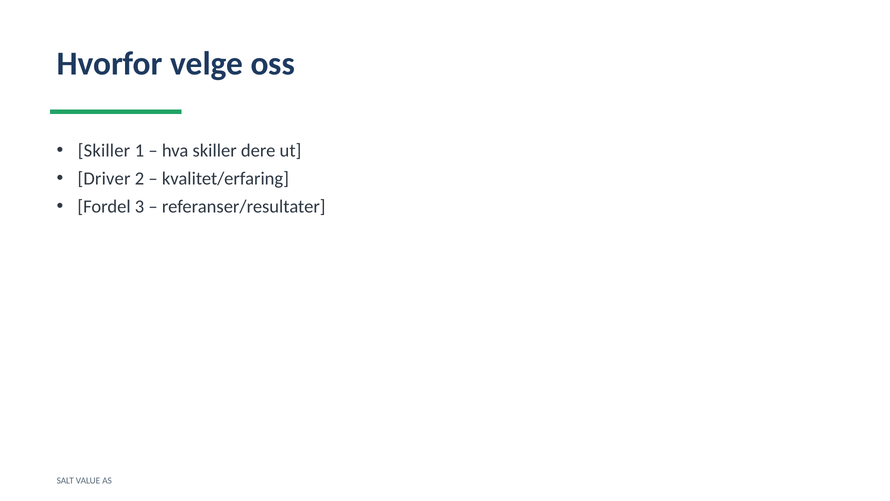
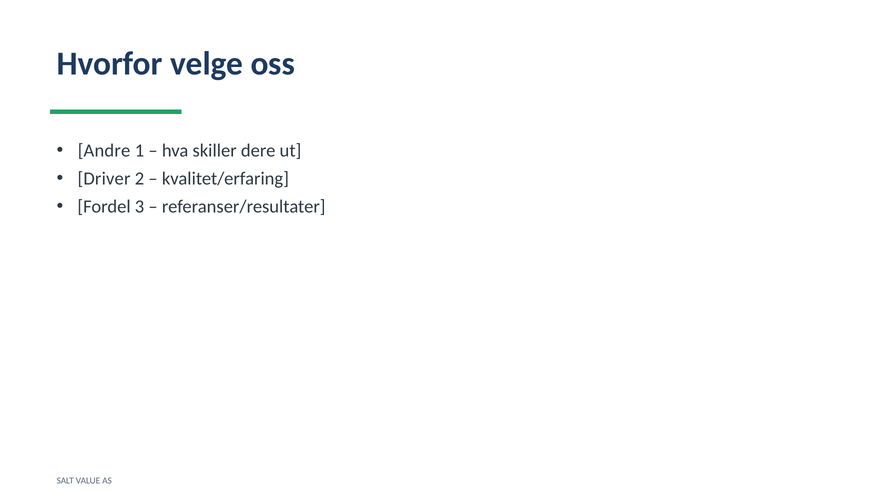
Skiller: Skiller -> Andre (104, 151)
